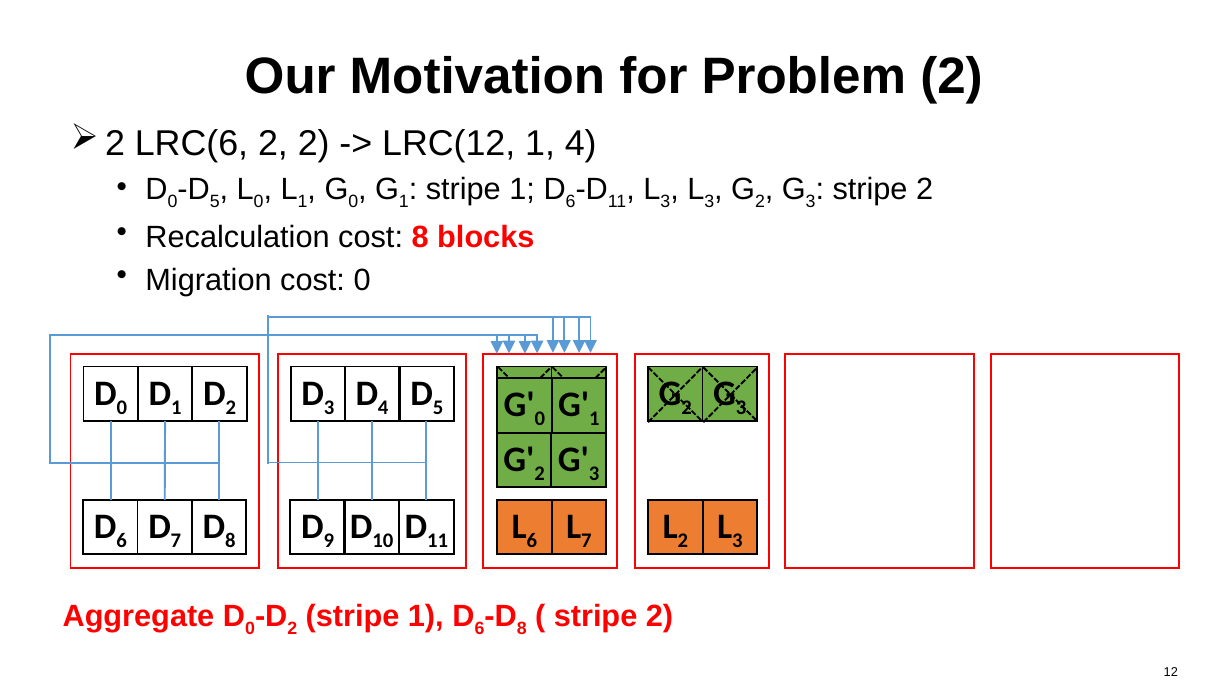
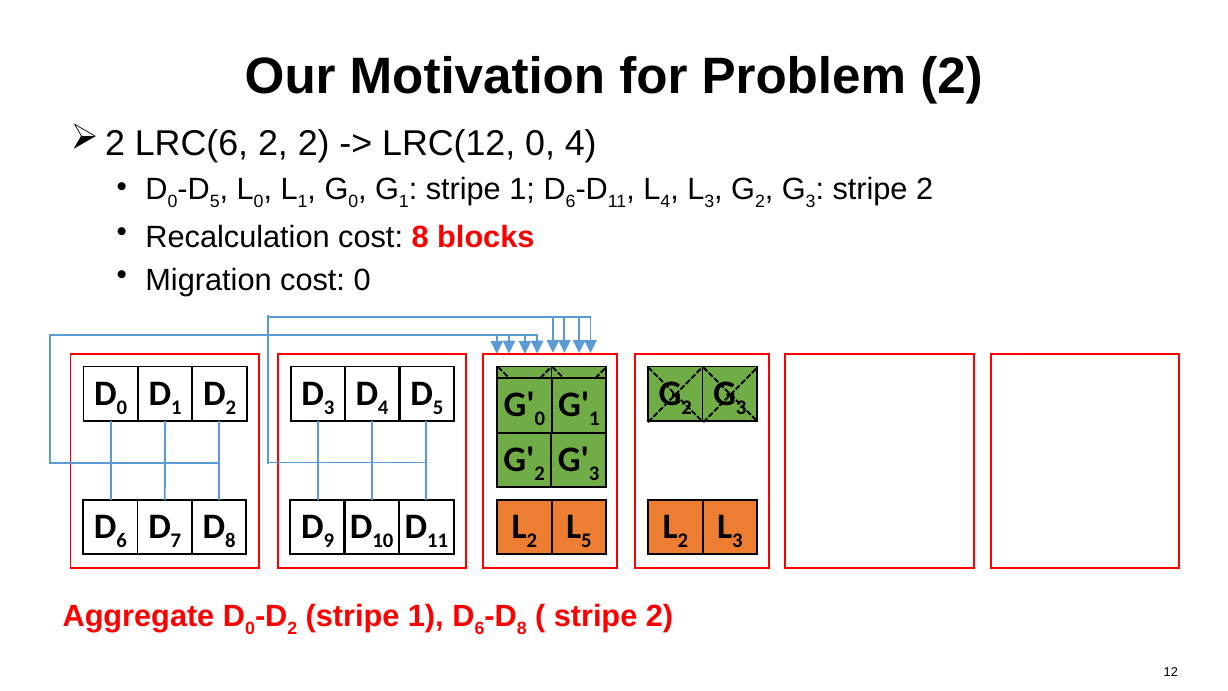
LRC(12 1: 1 -> 0 (540, 144)
3: 3 -> 4 (665, 201)
6: 6 -> 2 (532, 541)
7: 7 -> 5 (586, 541)
